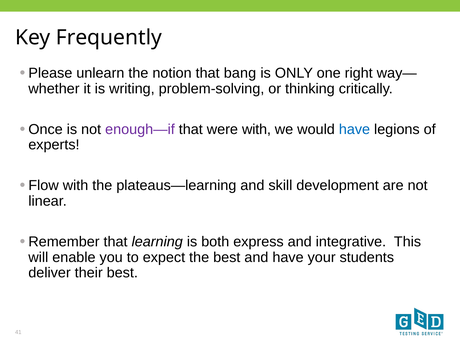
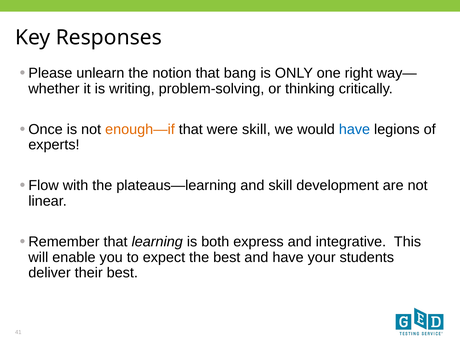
Frequently: Frequently -> Responses (109, 38)
enough—if colour: purple -> orange (140, 129)
were with: with -> skill (256, 129)
